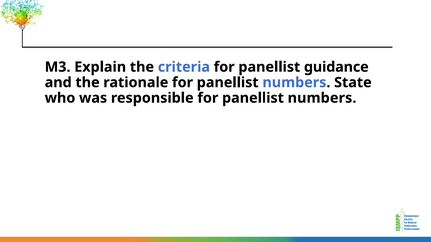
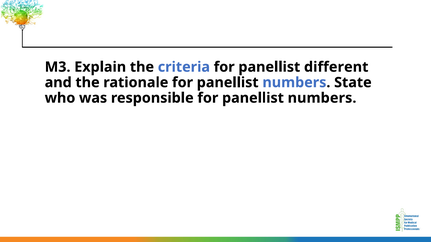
guidance: guidance -> different (336, 67)
